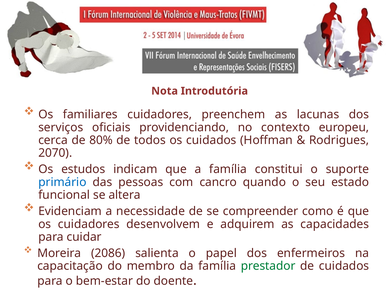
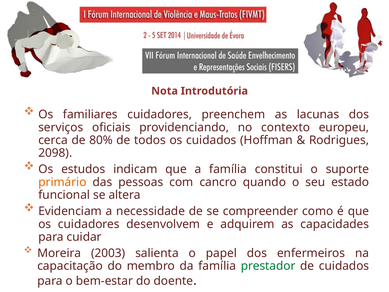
2070: 2070 -> 2098 (55, 153)
primário colour: blue -> orange (62, 182)
2086: 2086 -> 2003 (108, 253)
